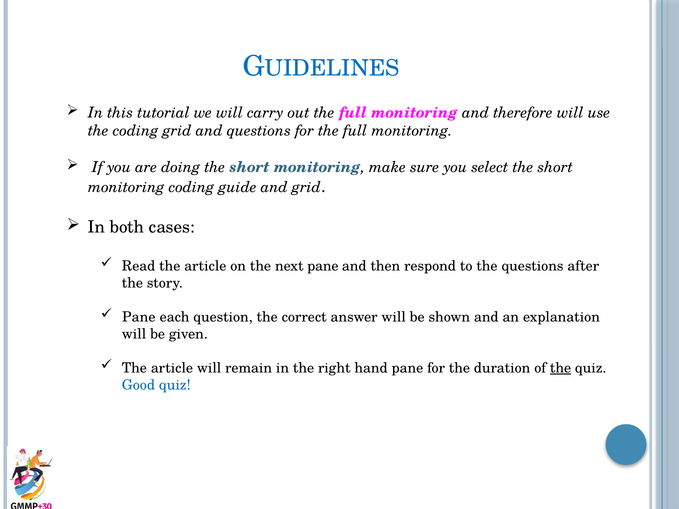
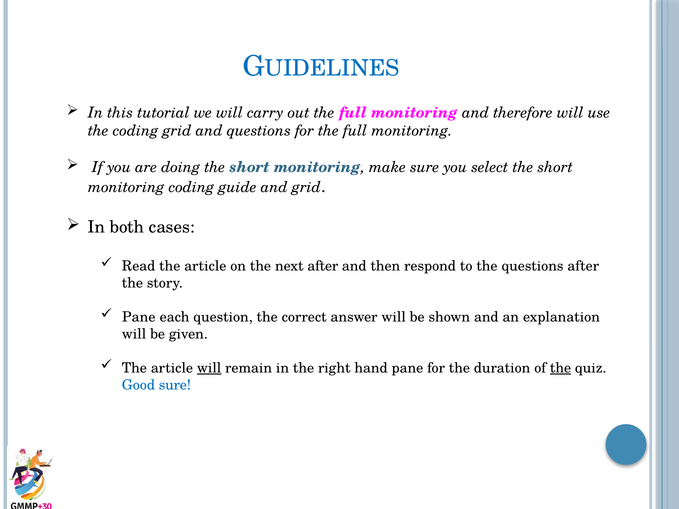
next pane: pane -> after (323, 266)
will underline: none -> present (209, 368)
Good quiz: quiz -> sure (175, 385)
